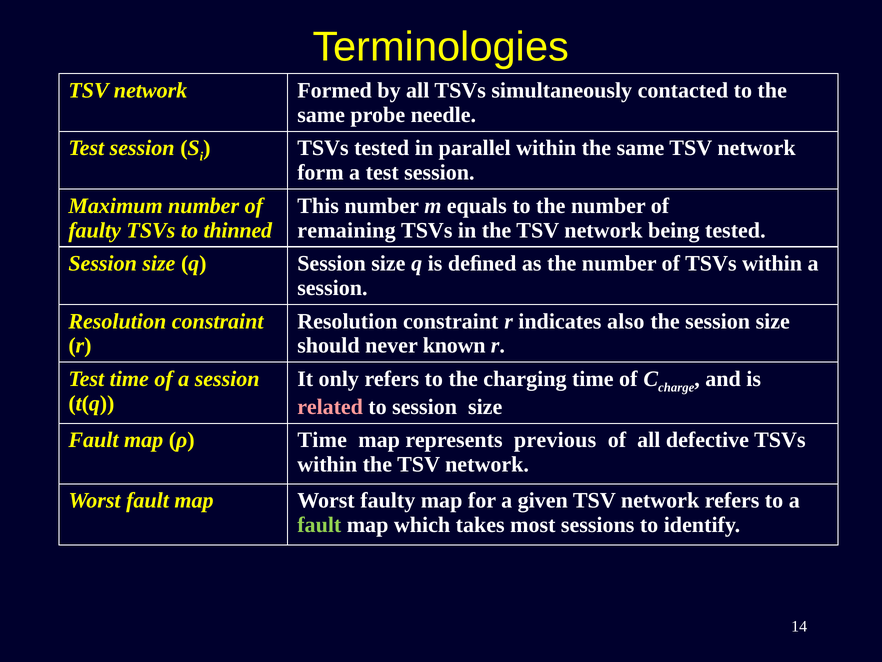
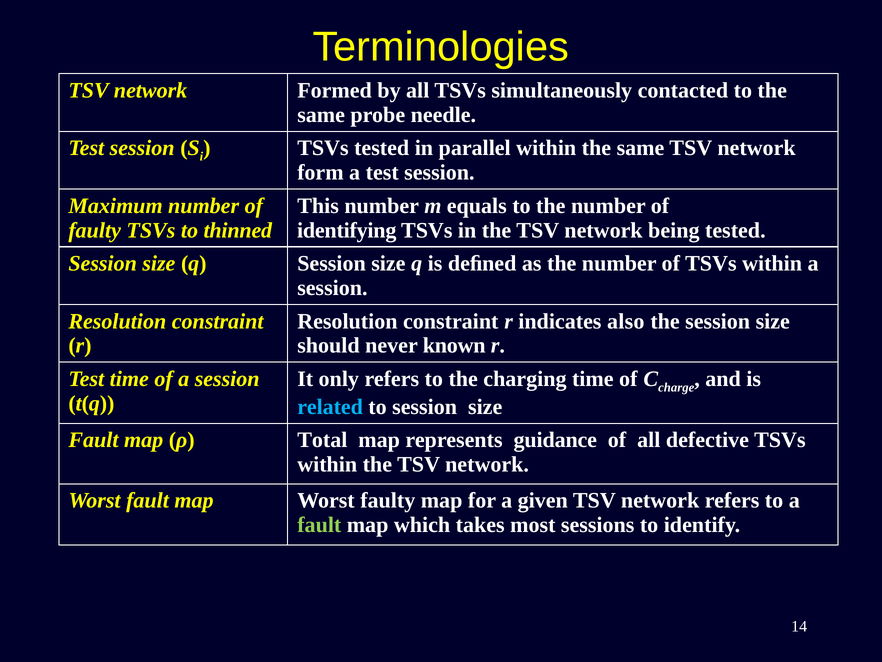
remaining: remaining -> identifying (347, 230)
related colour: pink -> light blue (330, 407)
ρ Time: Time -> Total (322, 440)
previous: previous -> guidance (555, 440)
